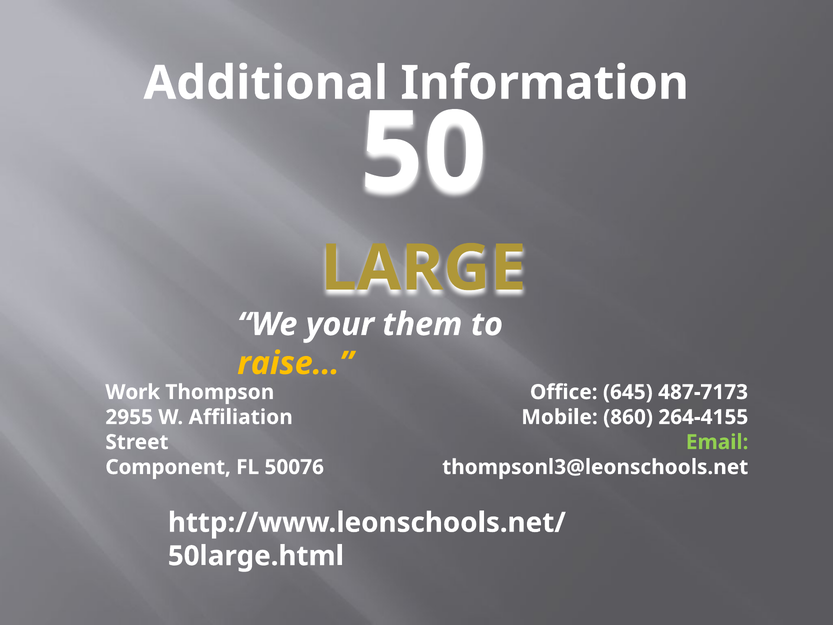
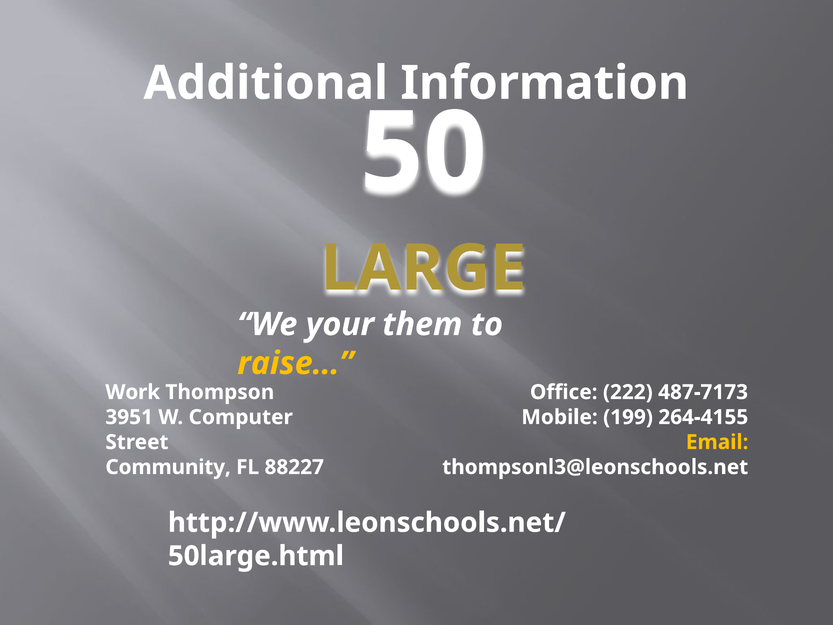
645: 645 -> 222 (628, 392)
2955: 2955 -> 3951 (129, 417)
Affiliation: Affiliation -> Computer (241, 417)
860: 860 -> 199 (628, 417)
Email colour: light green -> yellow (717, 442)
Component: Component -> Community (168, 467)
50076: 50076 -> 88227 (294, 467)
